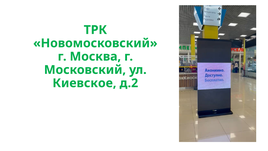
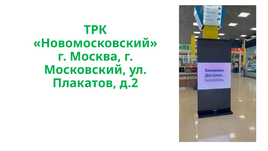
Киевское: Киевское -> Плакатов (84, 83)
